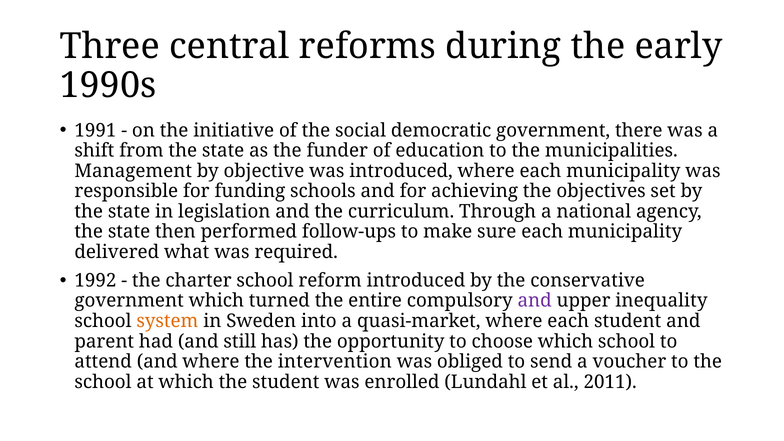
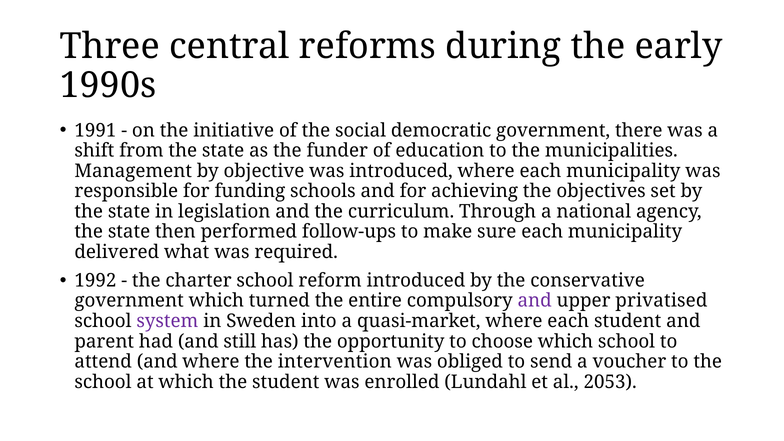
inequality: inequality -> privatised (661, 301)
system colour: orange -> purple (167, 321)
2011: 2011 -> 2053 (610, 382)
